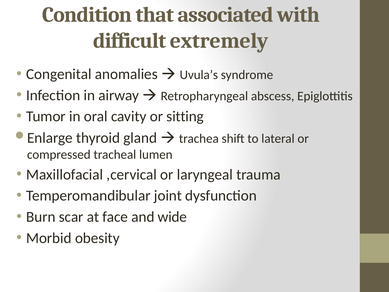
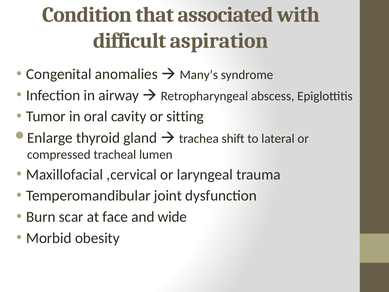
extremely: extremely -> aspiration (219, 41)
Uvula’s: Uvula’s -> Many’s (199, 75)
